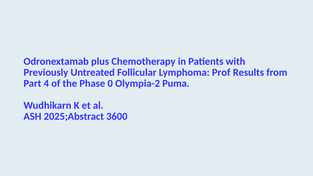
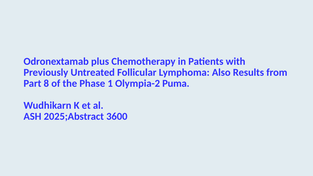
Prof: Prof -> Also (221, 72)
4: 4 -> 8 (46, 83)
0: 0 -> 1 (110, 83)
